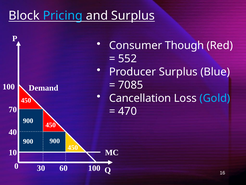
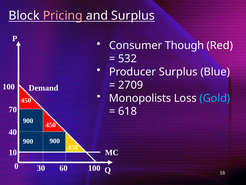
Pricing colour: light blue -> pink (63, 16)
552: 552 -> 532 (127, 59)
7085: 7085 -> 2709 (131, 85)
Cancellation: Cancellation -> Monopolists (140, 98)
470: 470 -> 618 (127, 111)
